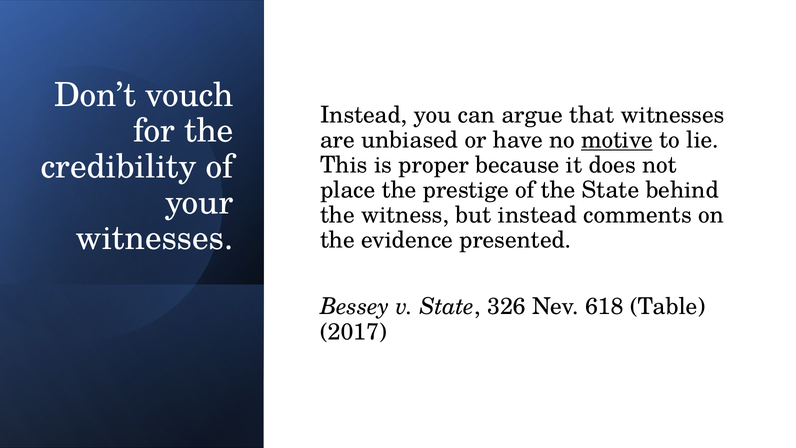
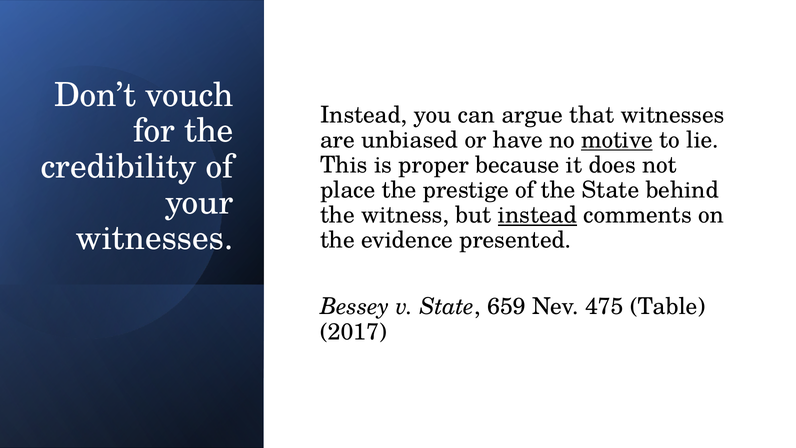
instead underline: none -> present (537, 215)
326: 326 -> 659 (507, 307)
618: 618 -> 475 (604, 307)
